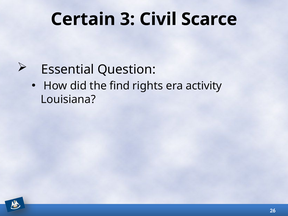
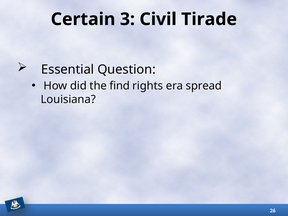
Scarce: Scarce -> Tirade (209, 19)
activity: activity -> spread (204, 86)
